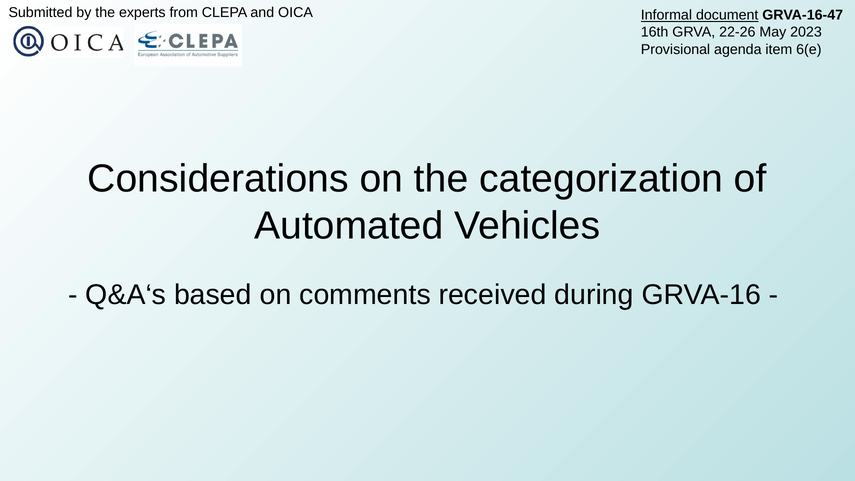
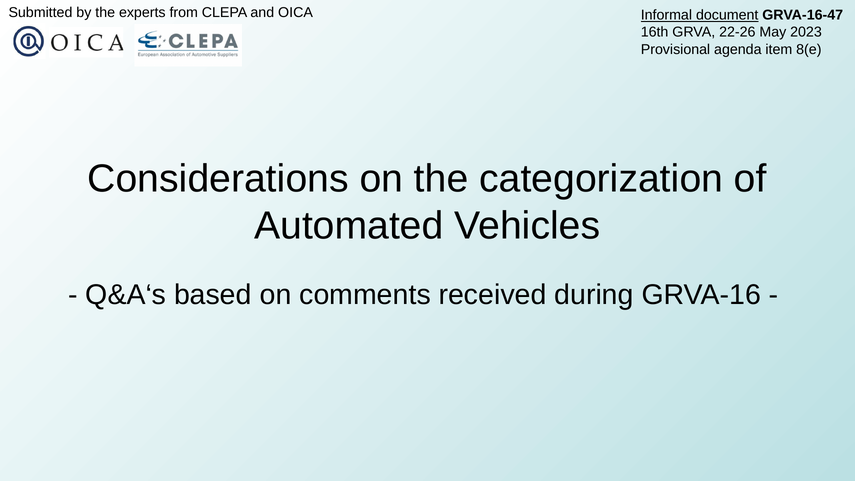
6(e: 6(e -> 8(e (809, 49)
